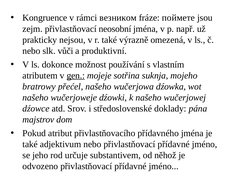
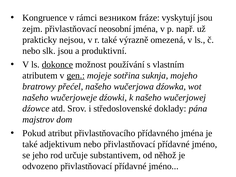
поймете: поймете -> vyskytují (179, 18)
slk vůči: vůči -> jsou (65, 51)
dokonce underline: none -> present (57, 65)
